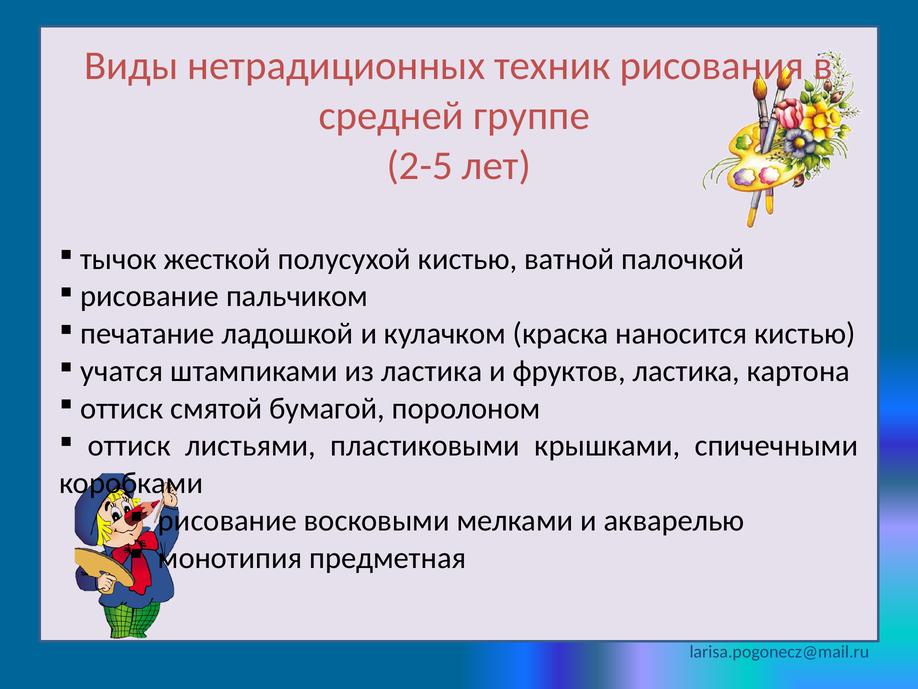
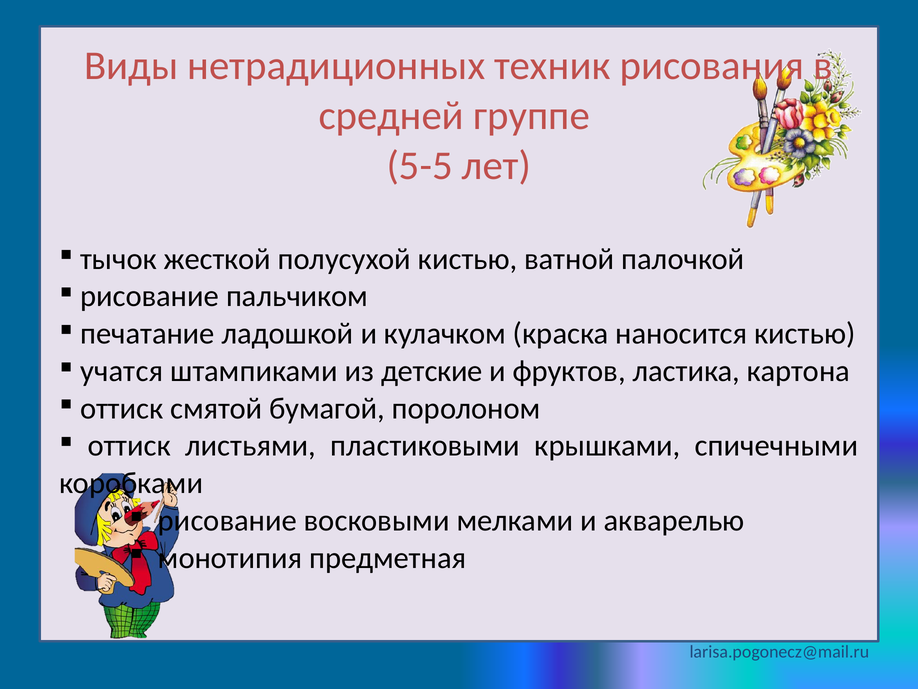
2-5: 2-5 -> 5-5 (420, 166)
из ластика: ластика -> детские (432, 371)
